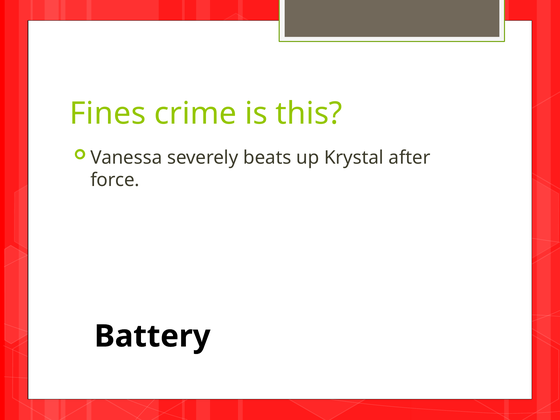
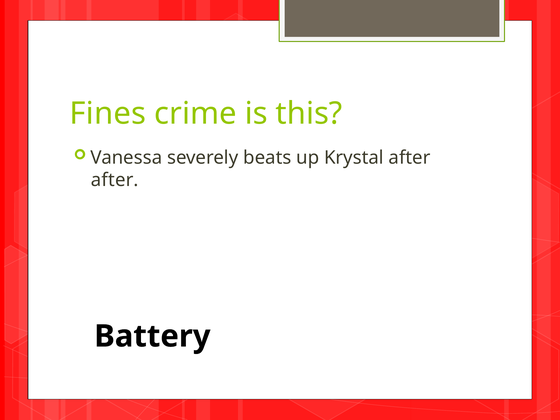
force: force -> after (115, 180)
